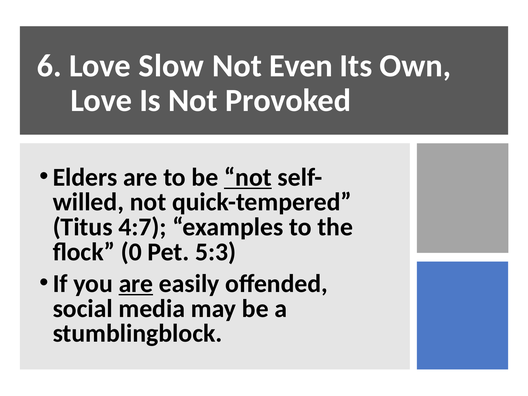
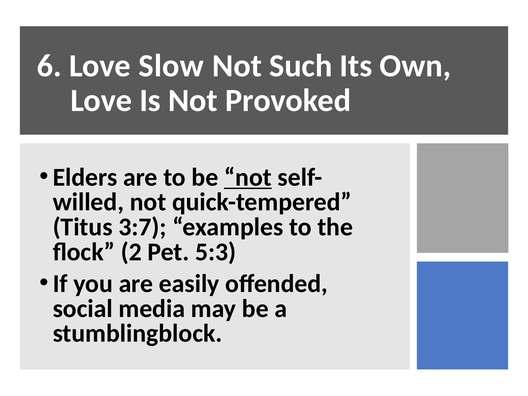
Even: Even -> Such (301, 66)
4:7: 4:7 -> 3:7 (142, 227)
0: 0 -> 2 (131, 252)
are underline: present -> none (136, 284)
